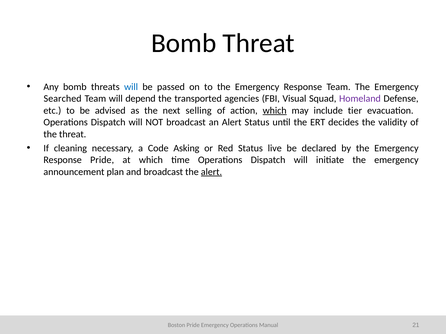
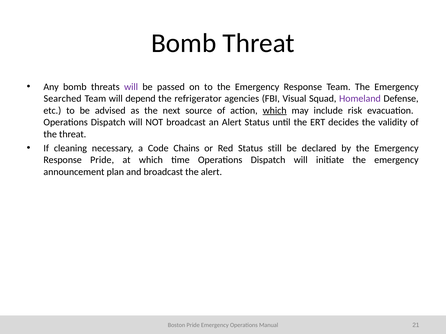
will colour: blue -> purple (131, 87)
transported: transported -> refrigerator (198, 99)
selling: selling -> source (199, 111)
tier: tier -> risk (355, 111)
Asking: Asking -> Chains (186, 148)
live: live -> still (275, 148)
alert underline: present -> none (211, 172)
